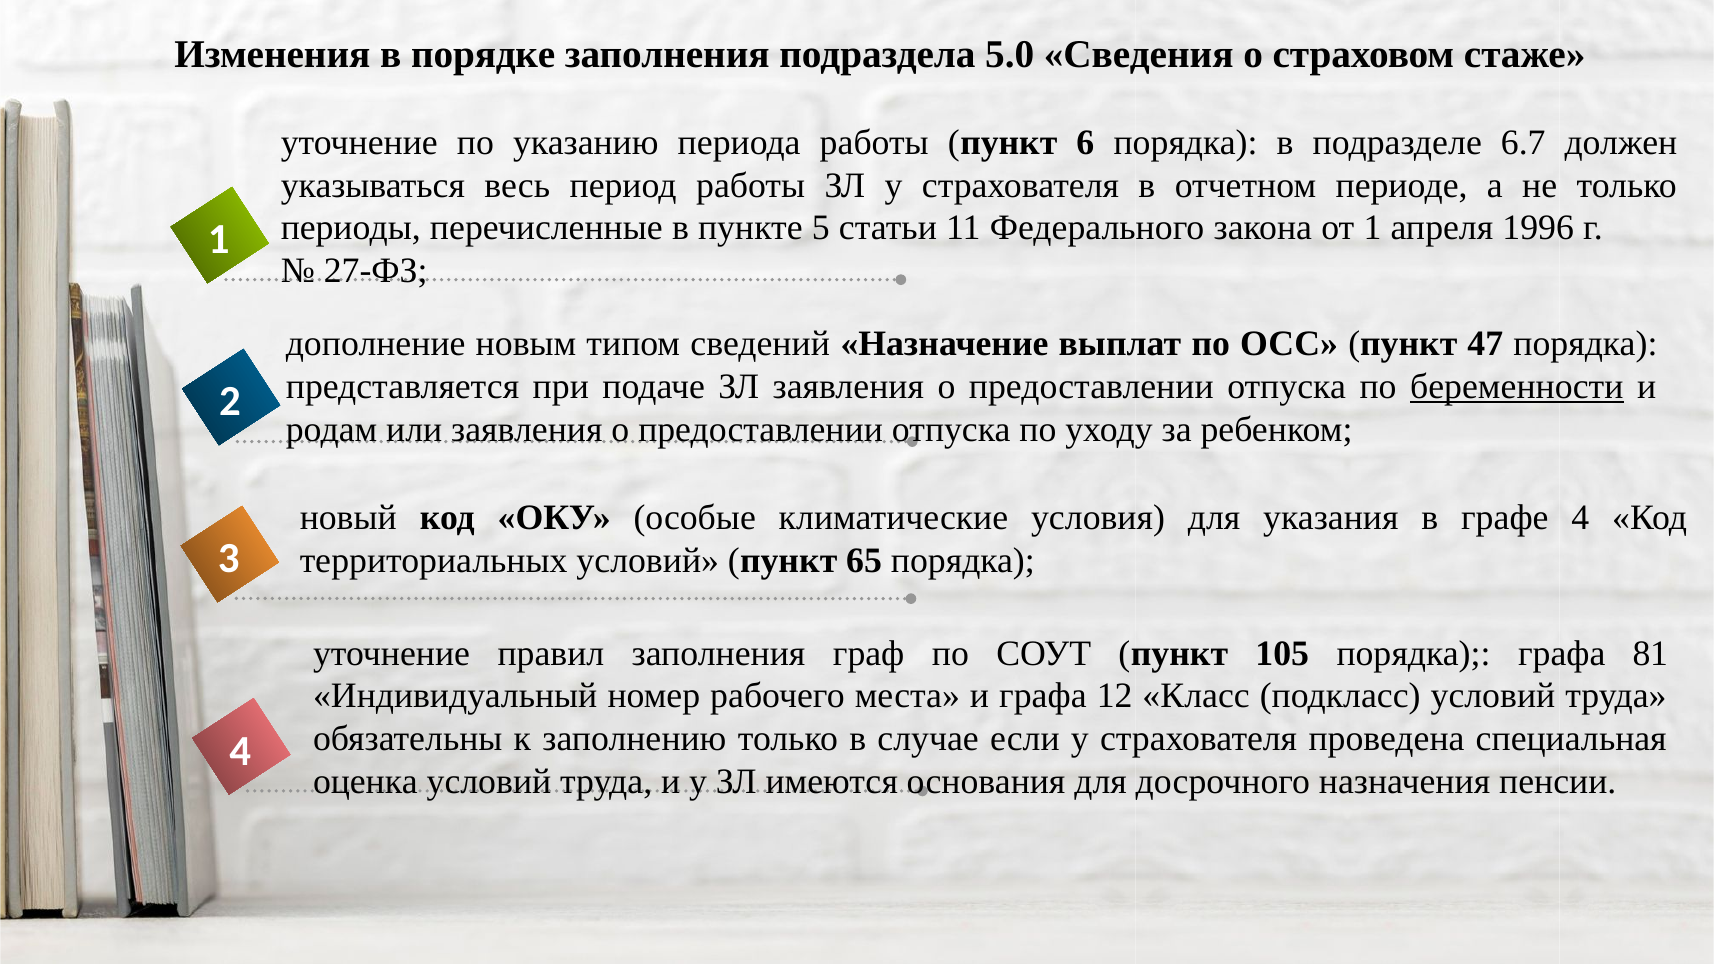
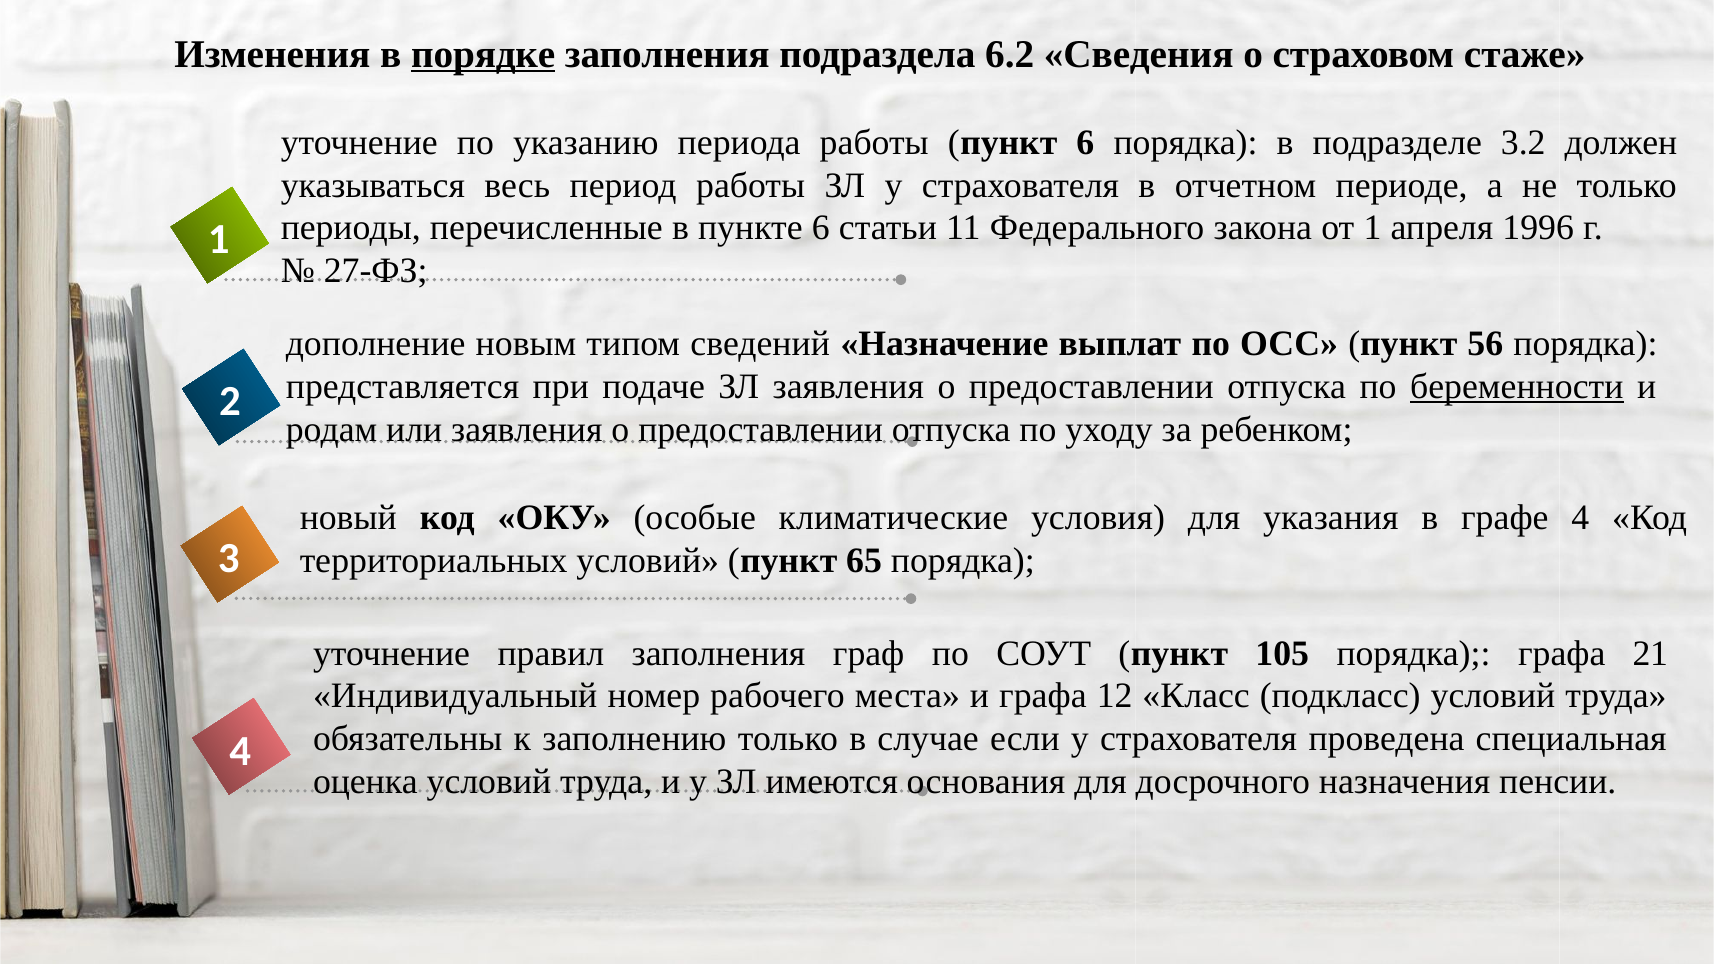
порядке underline: none -> present (483, 54)
5.0: 5.0 -> 6.2 (1010, 54)
6.7: 6.7 -> 3.2 (1523, 142)
пункте 5: 5 -> 6 (821, 228)
47: 47 -> 56 (1485, 344)
81: 81 -> 21 (1650, 653)
